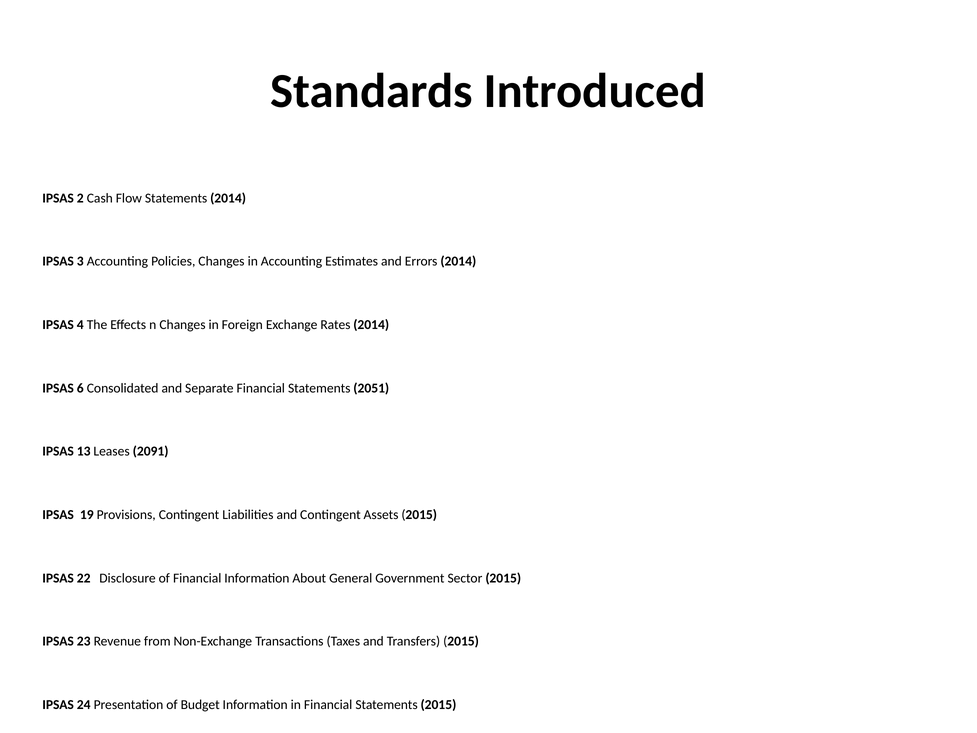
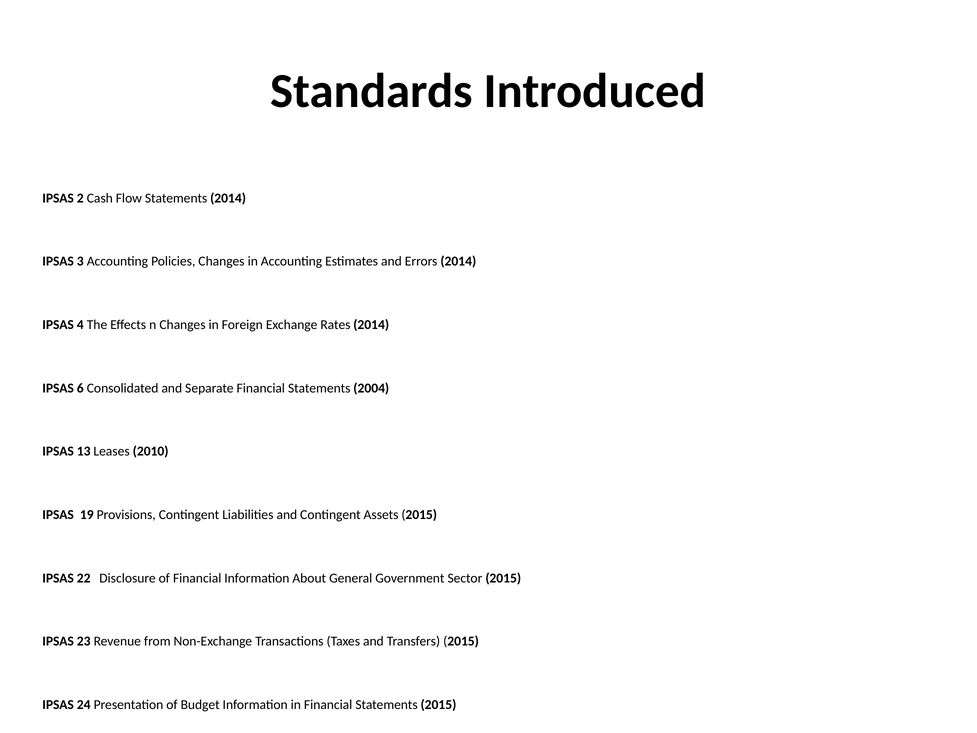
2051: 2051 -> 2004 (371, 388)
2091: 2091 -> 2010 (151, 451)
